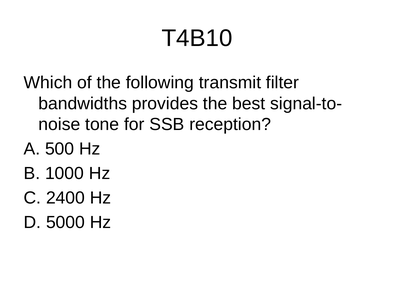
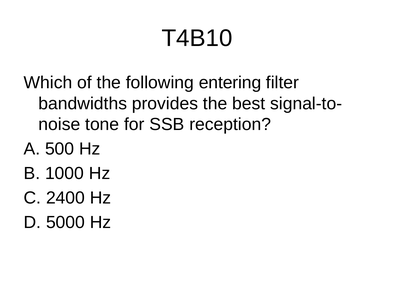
transmit: transmit -> entering (230, 83)
